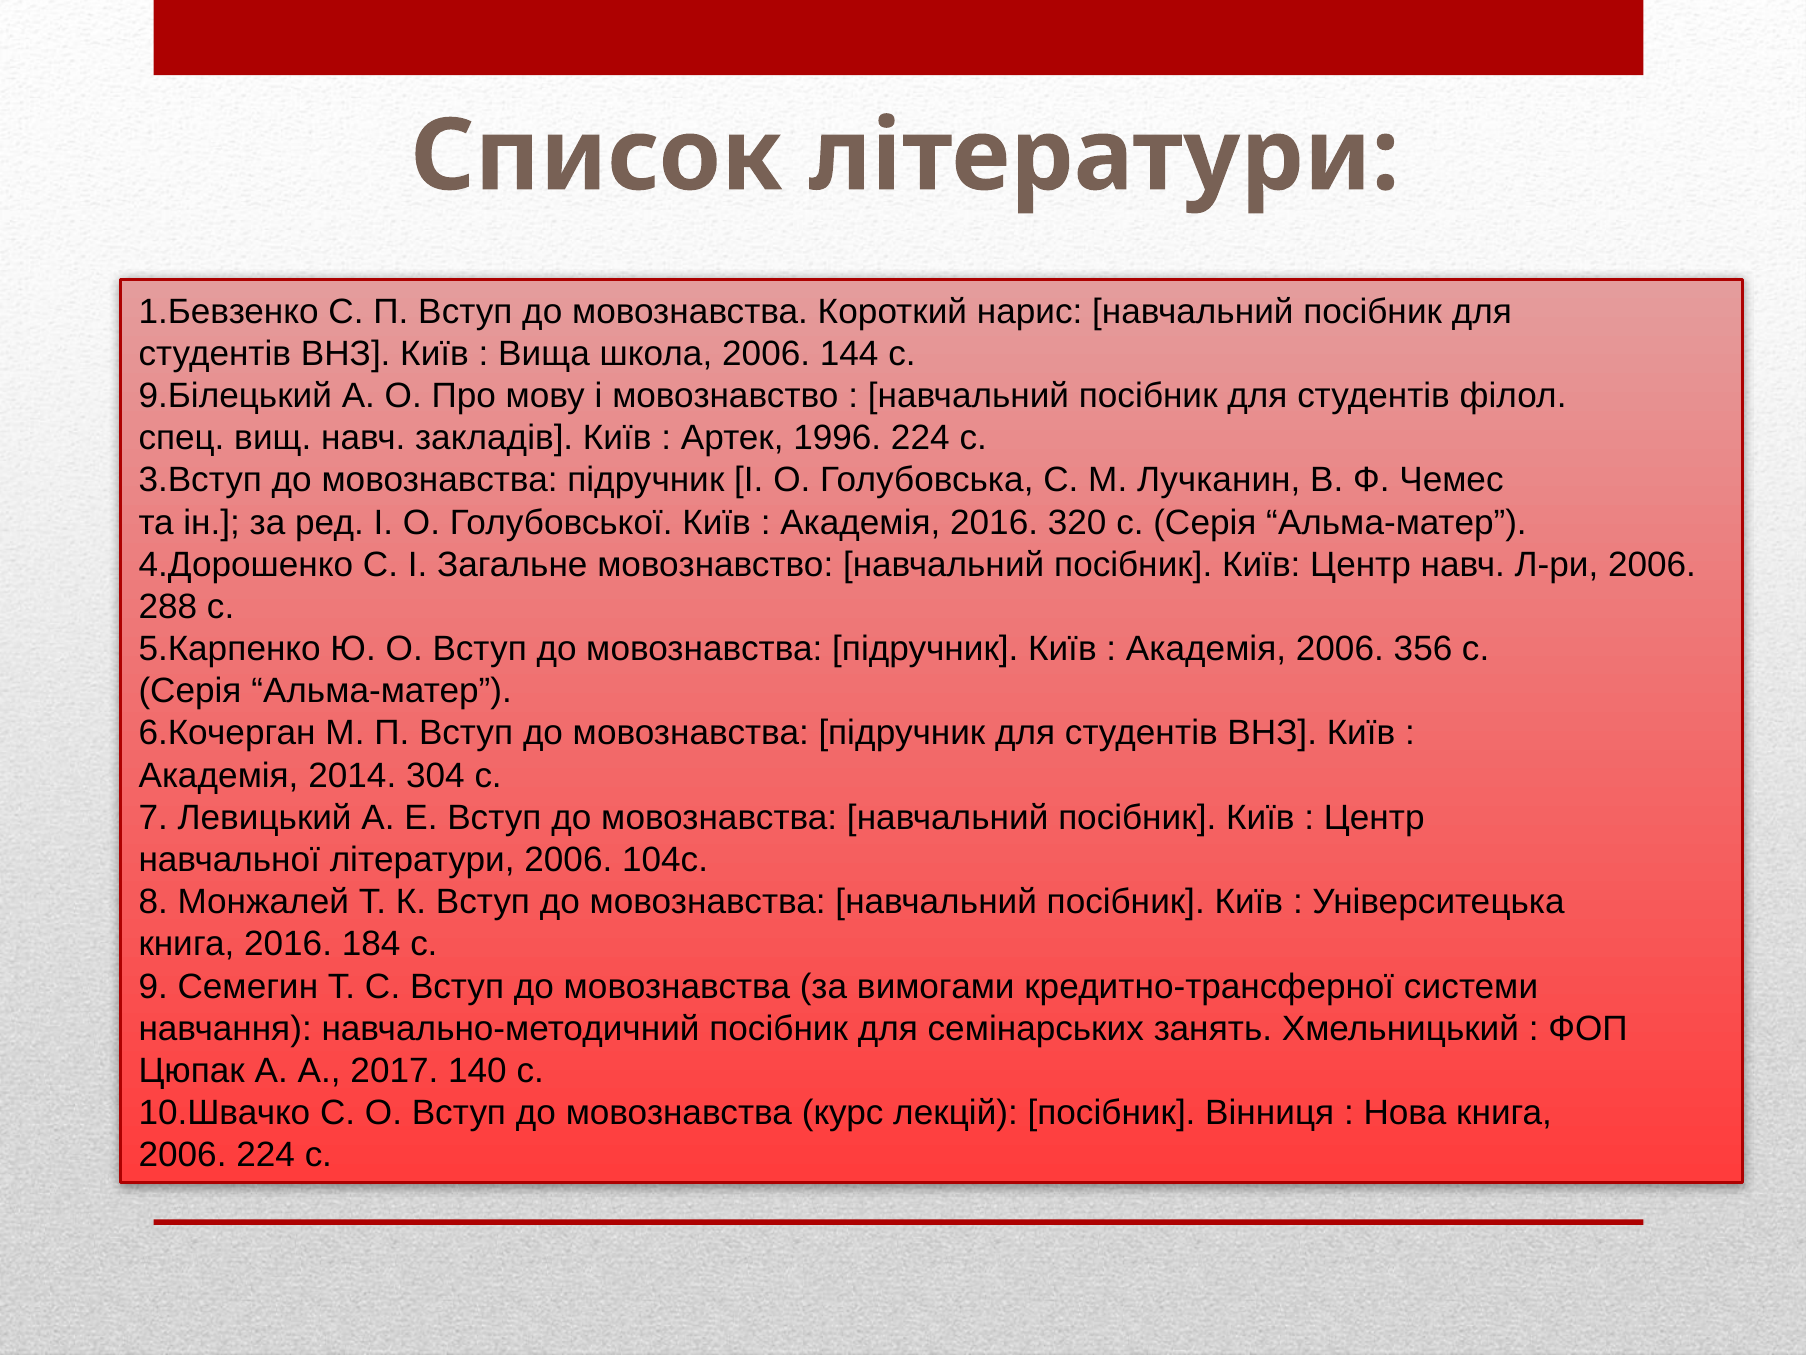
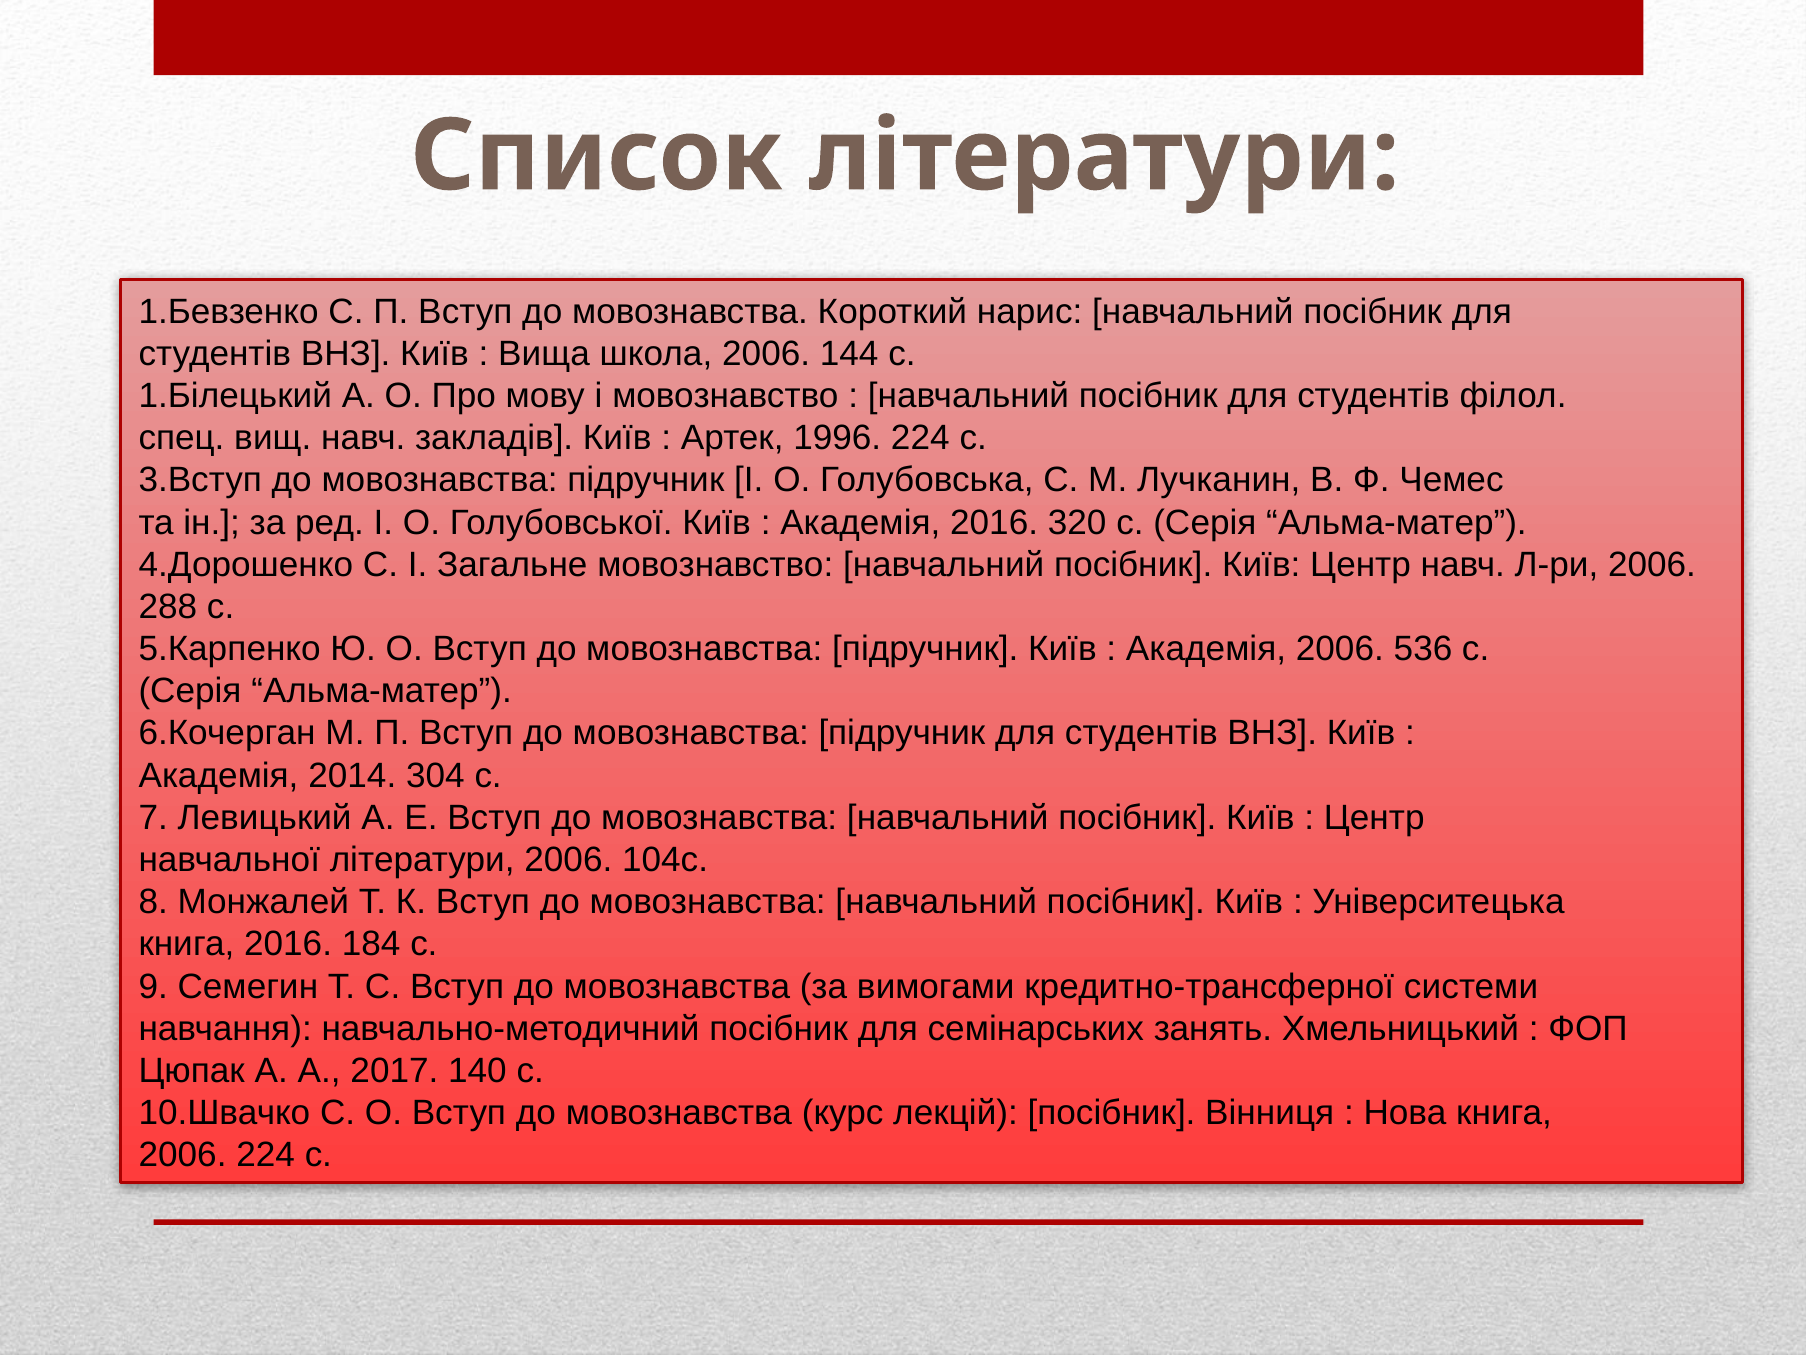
9.Білецький: 9.Білецький -> 1.Білецький (235, 396)
356: 356 -> 536 (1423, 649)
